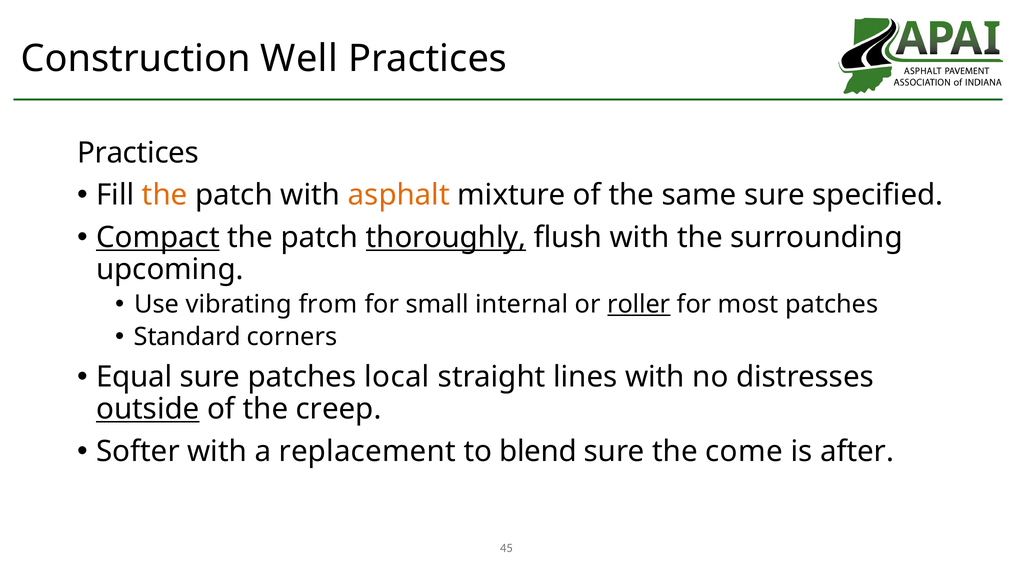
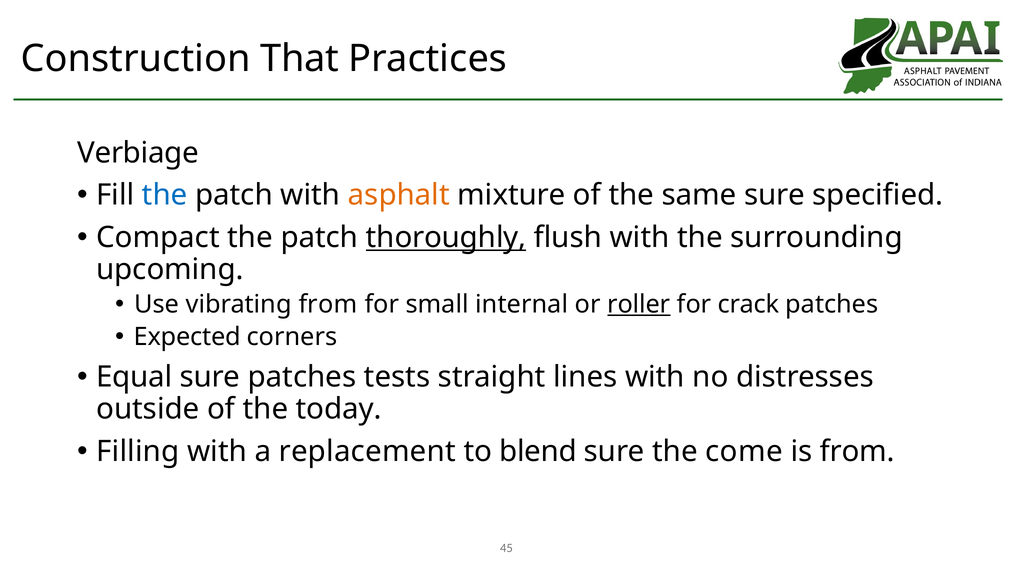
Well: Well -> That (300, 59)
Practices: Practices -> Verbiage (138, 153)
the colour: orange -> blue (165, 195)
Compact underline: present -> none (158, 238)
most: most -> crack (748, 304)
Standard: Standard -> Expected (187, 337)
local: local -> tests (397, 377)
outside underline: present -> none (148, 409)
creep: creep -> today (339, 409)
Softer: Softer -> Filling (138, 451)
is after: after -> from (857, 451)
